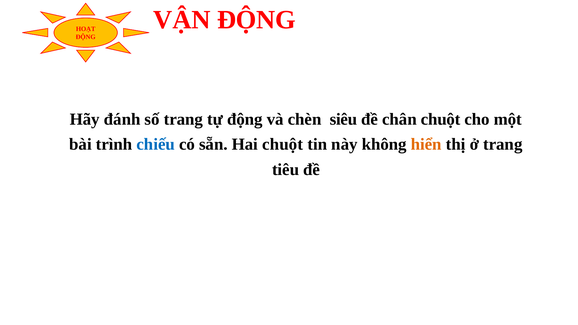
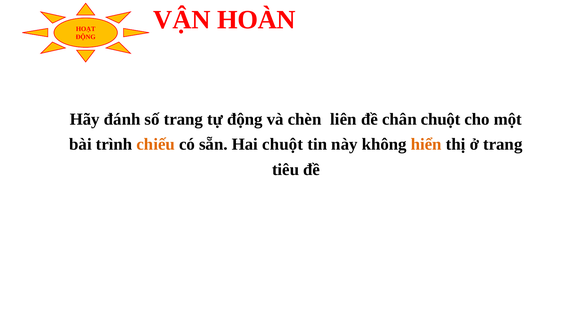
VẬN ĐỘNG: ĐỘNG -> HOÀN (256, 20)
siêu: siêu -> liên (343, 119)
chiếu colour: blue -> orange (156, 144)
